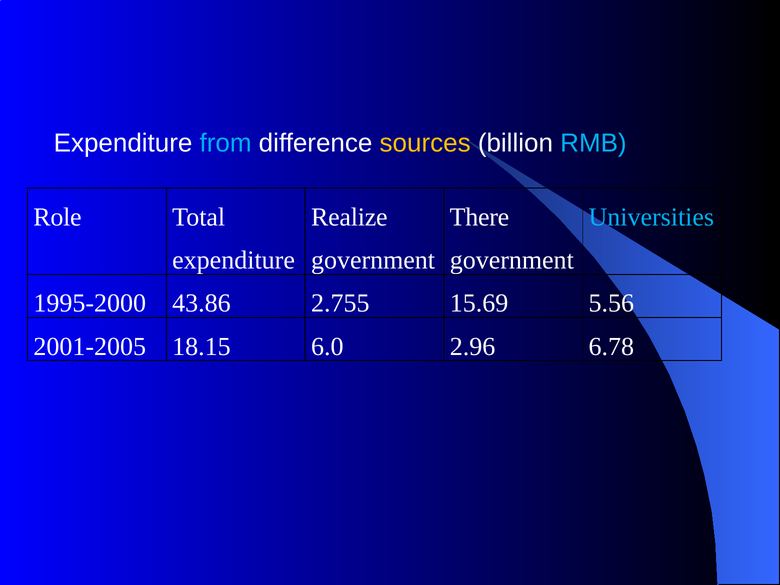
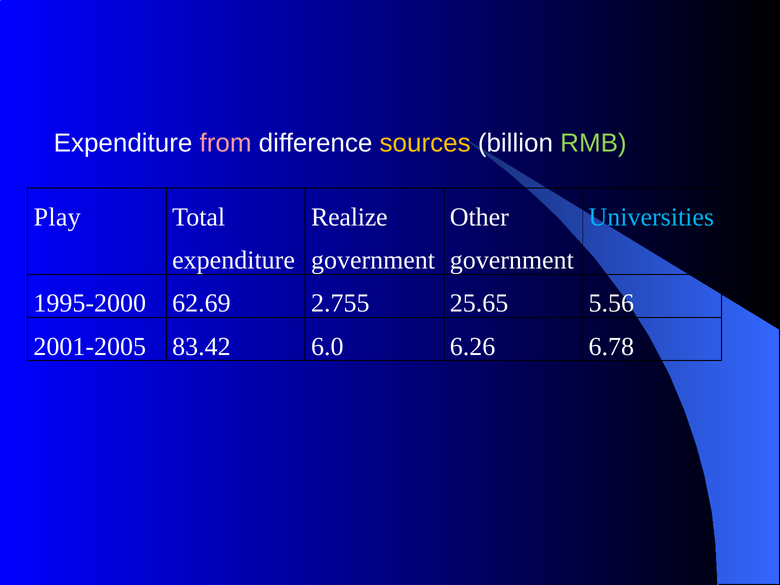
from colour: light blue -> pink (226, 143)
RMB colour: light blue -> light green (593, 143)
Role: Role -> Play (57, 217)
There: There -> Other (479, 217)
43.86: 43.86 -> 62.69 (201, 303)
15.69: 15.69 -> 25.65 (479, 303)
18.15: 18.15 -> 83.42 (201, 346)
2.96: 2.96 -> 6.26 (473, 346)
